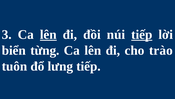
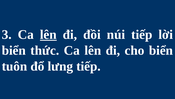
tiếp underline: present -> none (142, 34)
từng: từng -> thức (45, 50)
cho trào: trào -> biển (161, 50)
